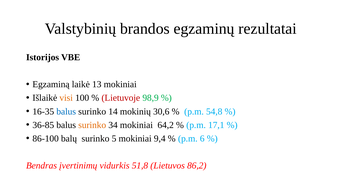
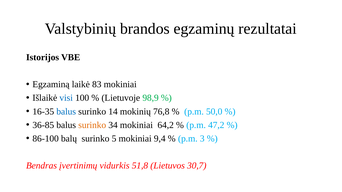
13: 13 -> 83 (97, 85)
visi colour: orange -> blue (66, 98)
Lietuvoje colour: red -> black (121, 98)
30,6: 30,6 -> 76,8 (161, 112)
54,8: 54,8 -> 50,0 (214, 112)
17,1: 17,1 -> 47,2 (216, 125)
6: 6 -> 3 (202, 139)
86,2: 86,2 -> 30,7 (197, 166)
